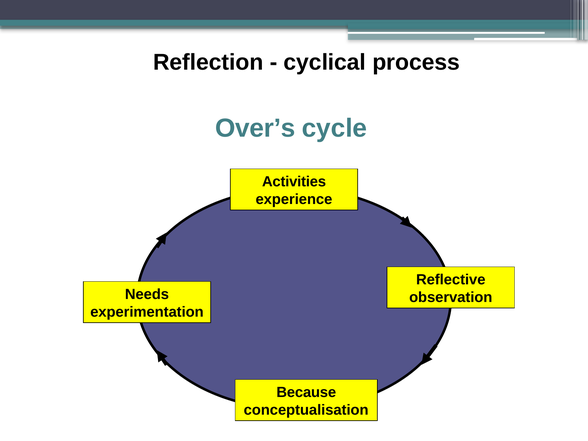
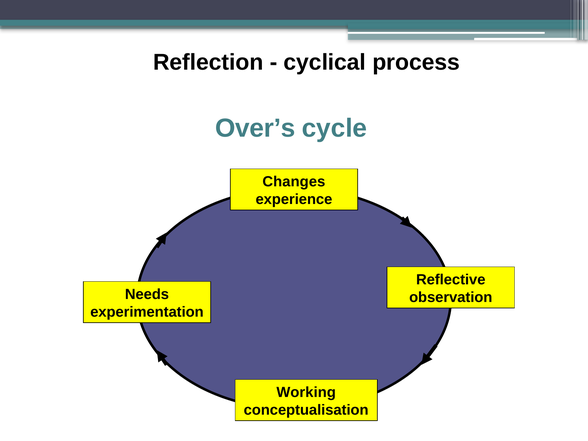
Activities: Activities -> Changes (294, 182)
Because: Because -> Working (306, 392)
